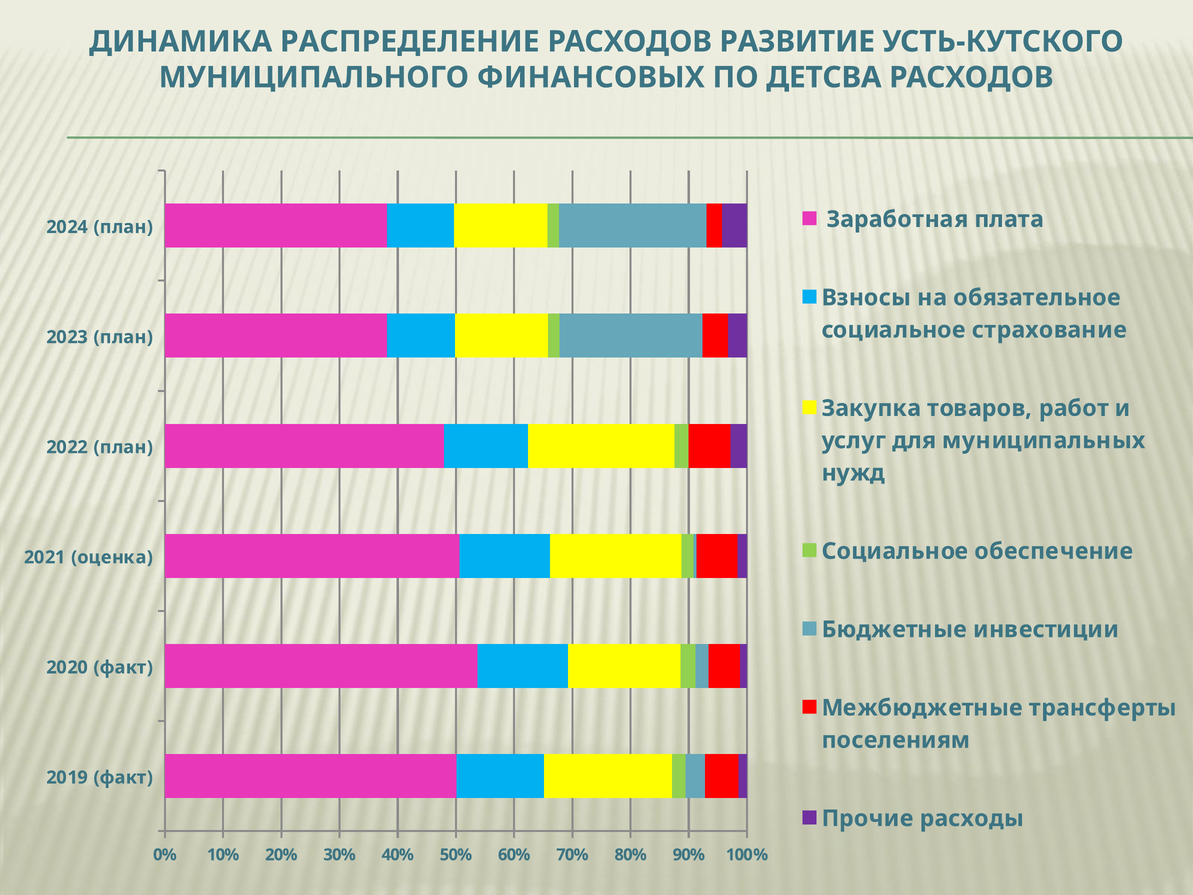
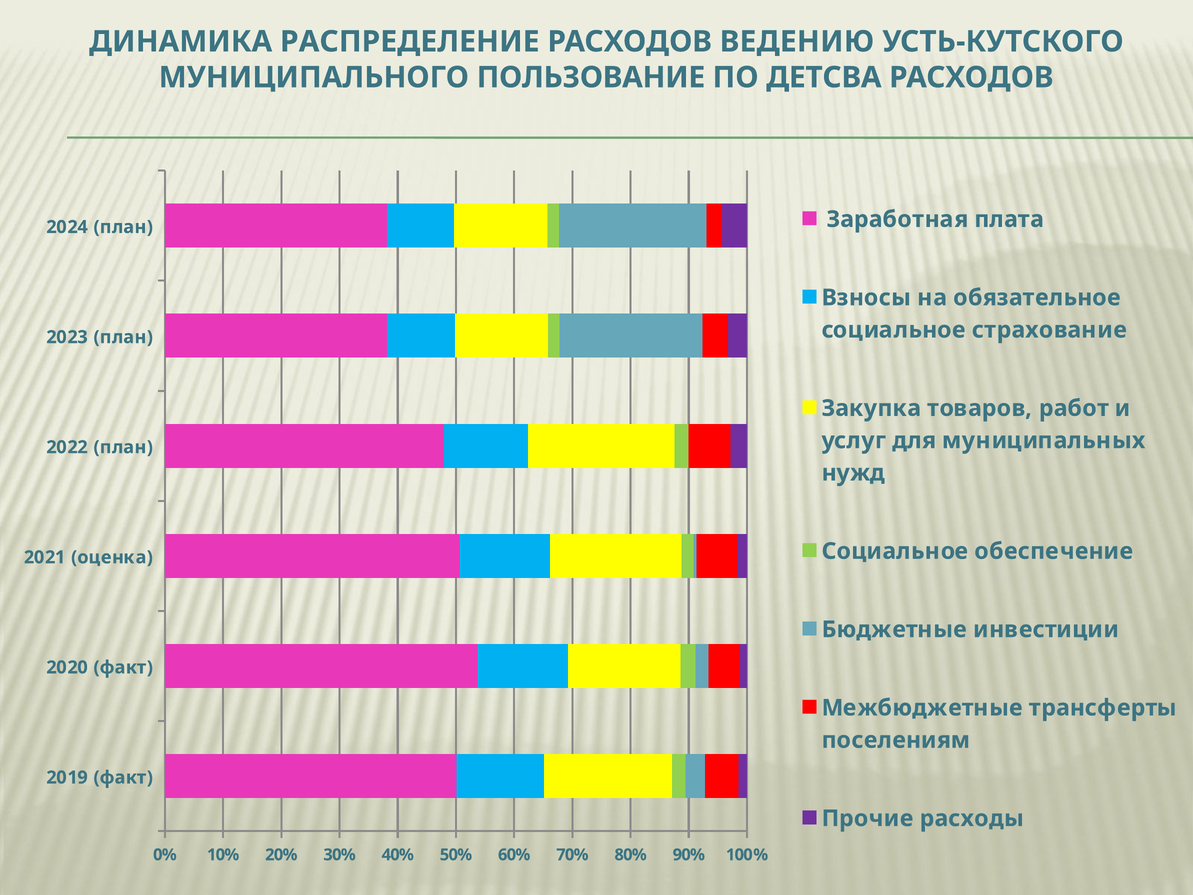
РАЗВИТИЕ: РАЗВИТИЕ -> ВЕДЕНИЮ (797, 42)
ФИНАНСОВЫХ: ФИНАНСОВЫХ -> ПОЛЬЗОВАНИЕ (591, 77)
